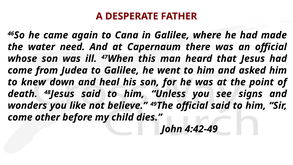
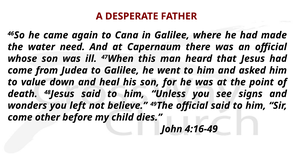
knew: knew -> value (33, 82)
like: like -> left (78, 105)
4:42-49: 4:42-49 -> 4:16-49 (201, 129)
